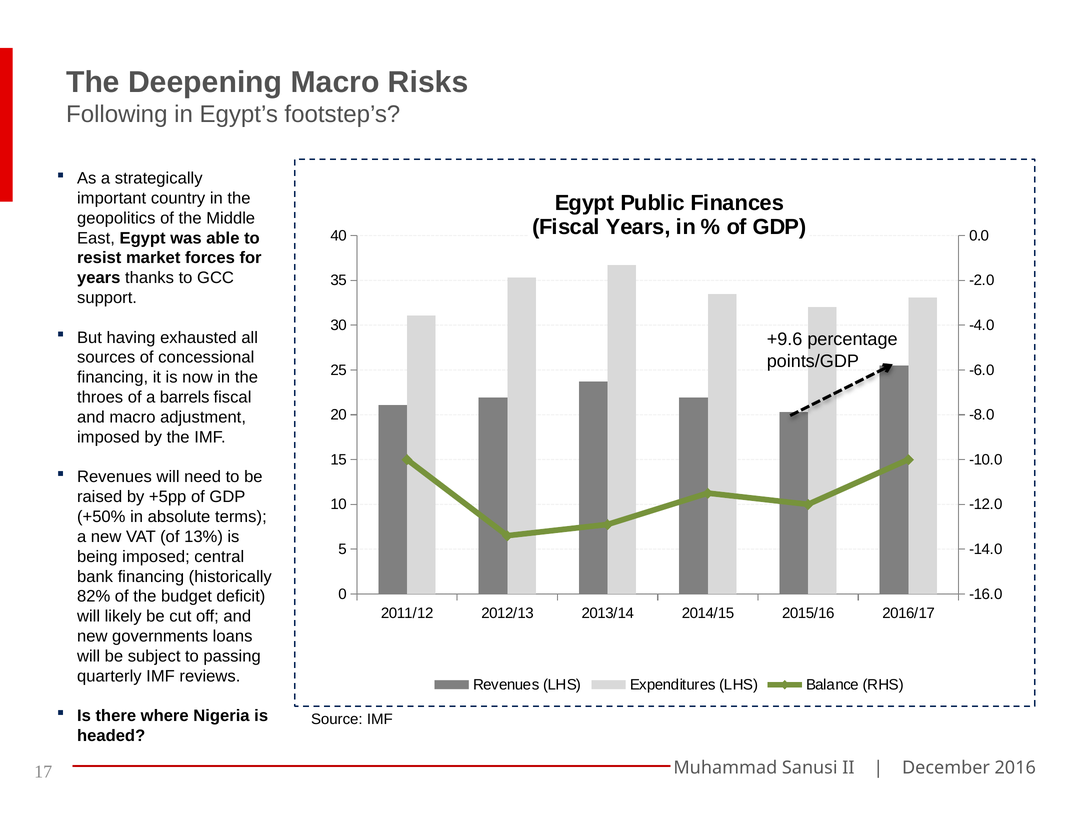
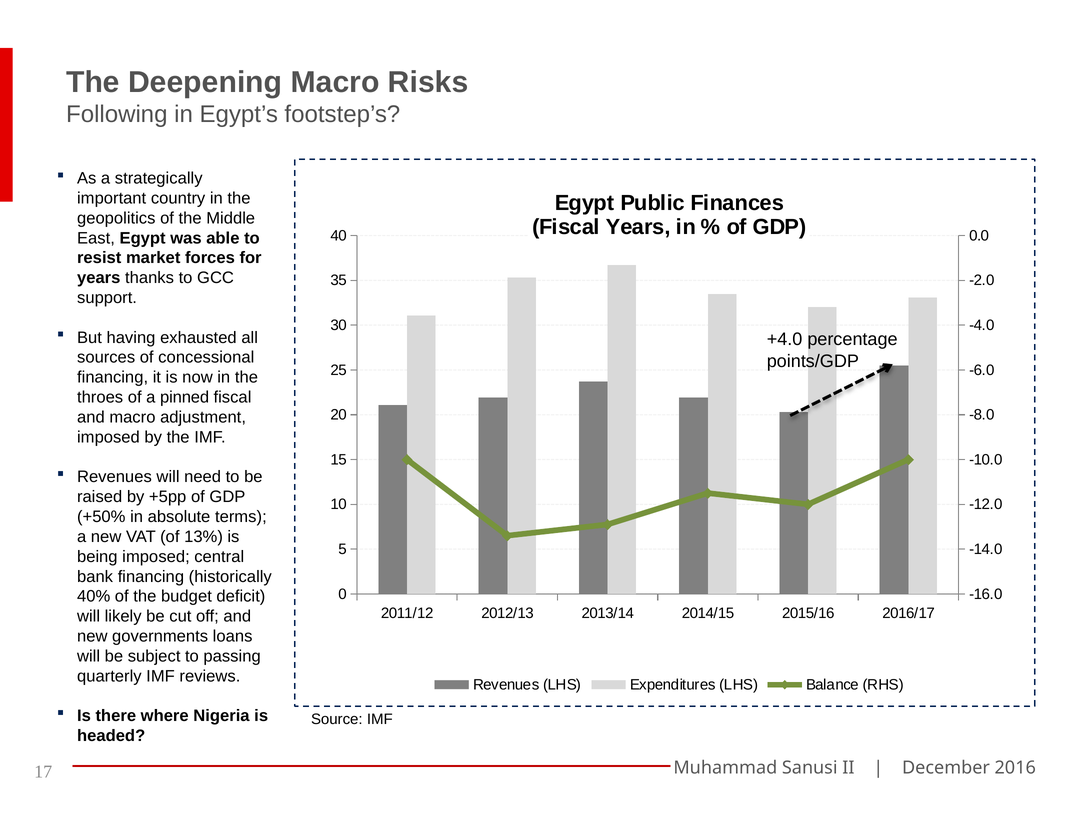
+9.6: +9.6 -> +4.0 (785, 339)
barrels: barrels -> pinned (185, 397)
82%: 82% -> 40% (94, 596)
